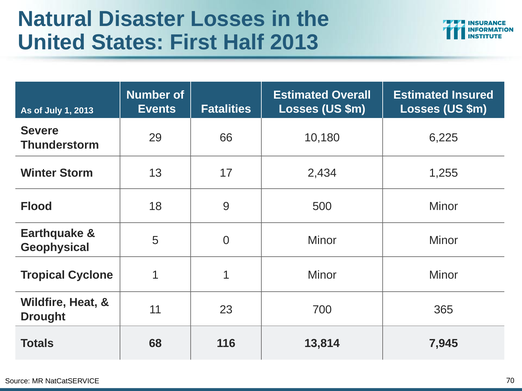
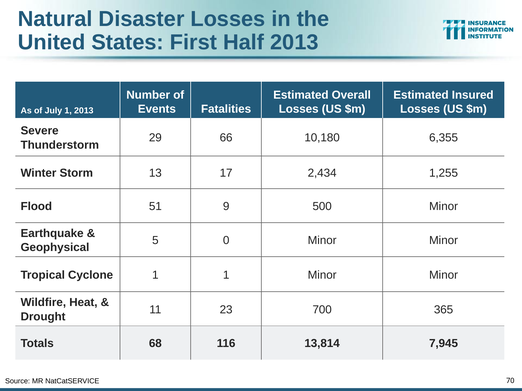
6,225: 6,225 -> 6,355 (444, 138)
18: 18 -> 51 (155, 207)
